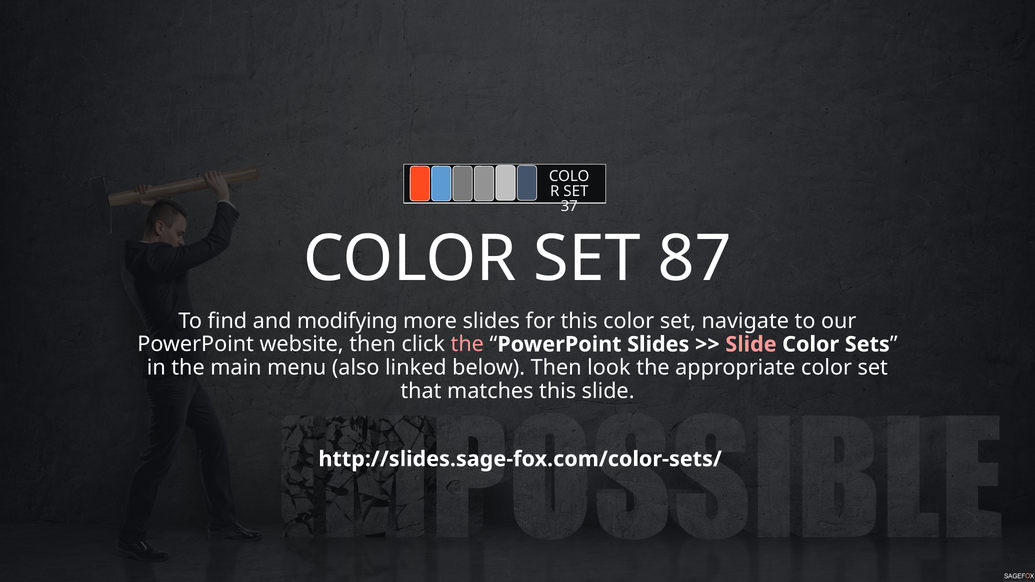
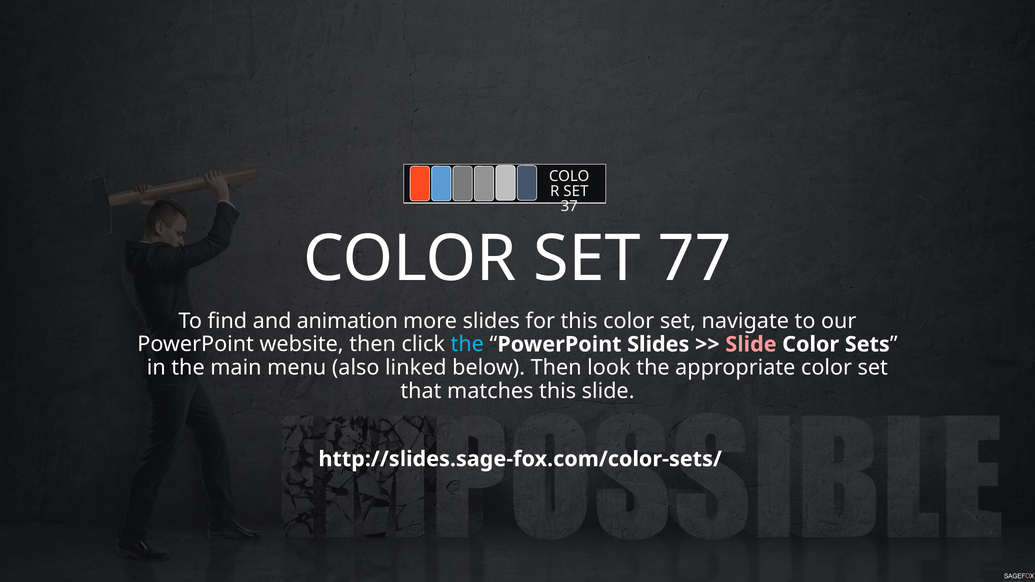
87: 87 -> 77 (695, 259)
modifying: modifying -> animation (347, 321)
the colour: pink -> light blue (467, 344)
